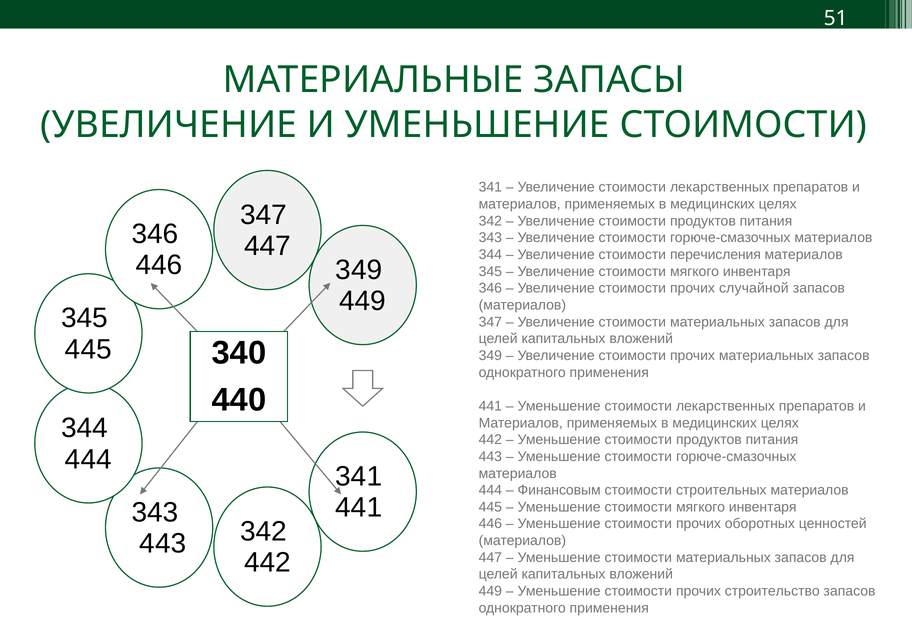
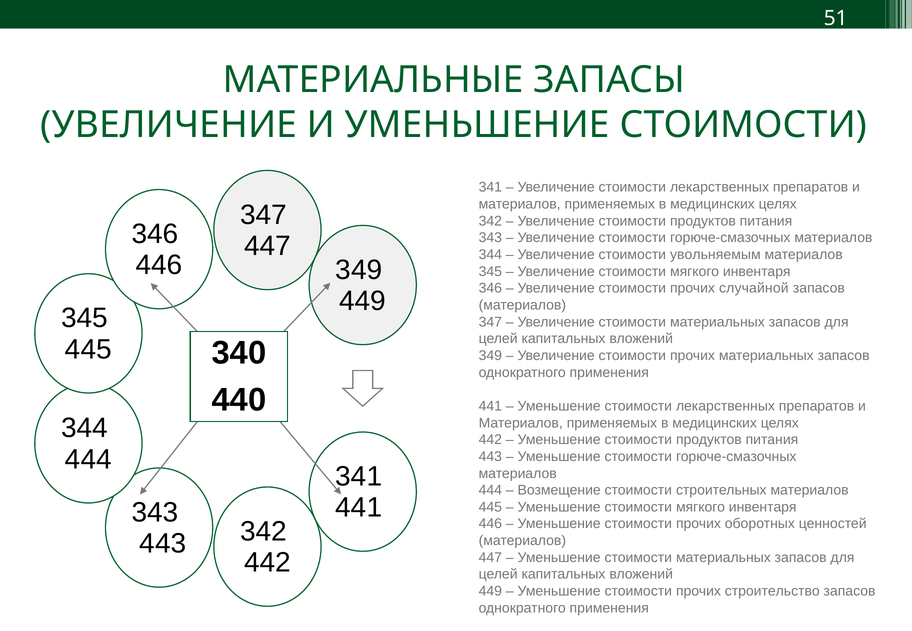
перечисления: перечисления -> увольняемым (715, 255)
Финансовым: Финансовым -> Возмещение (559, 490)
